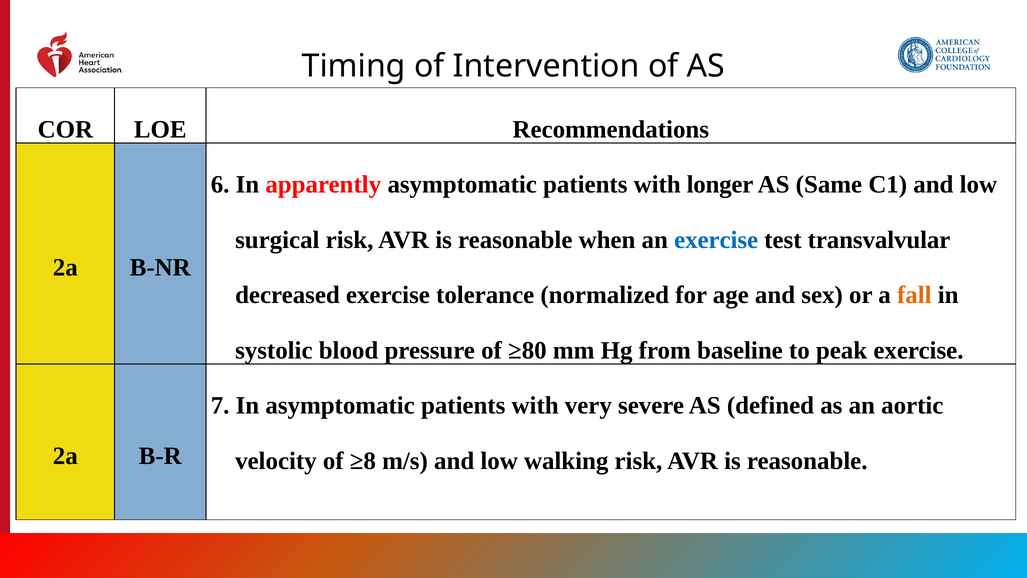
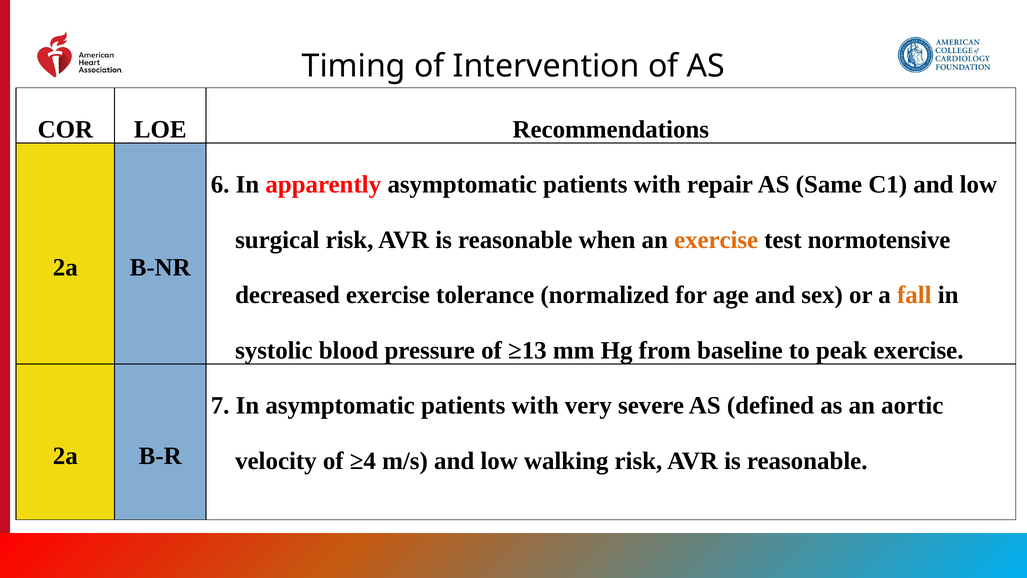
longer: longer -> repair (720, 184)
exercise colour: blue -> orange (716, 240)
transvalvular: transvalvular -> normotensive (879, 240)
≥80: ≥80 -> ≥13 (527, 350)
≥8: ≥8 -> ≥4 (363, 461)
